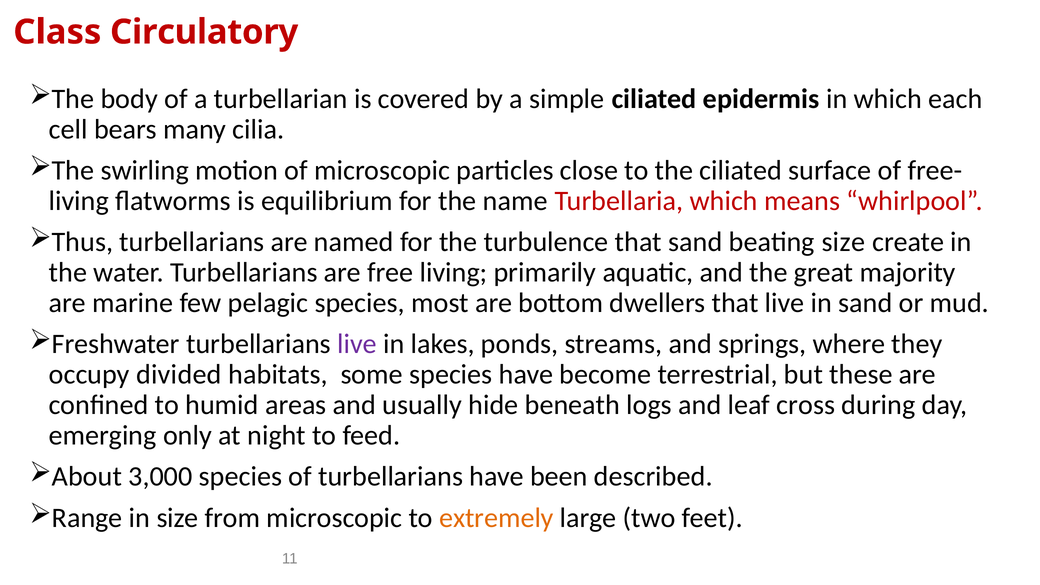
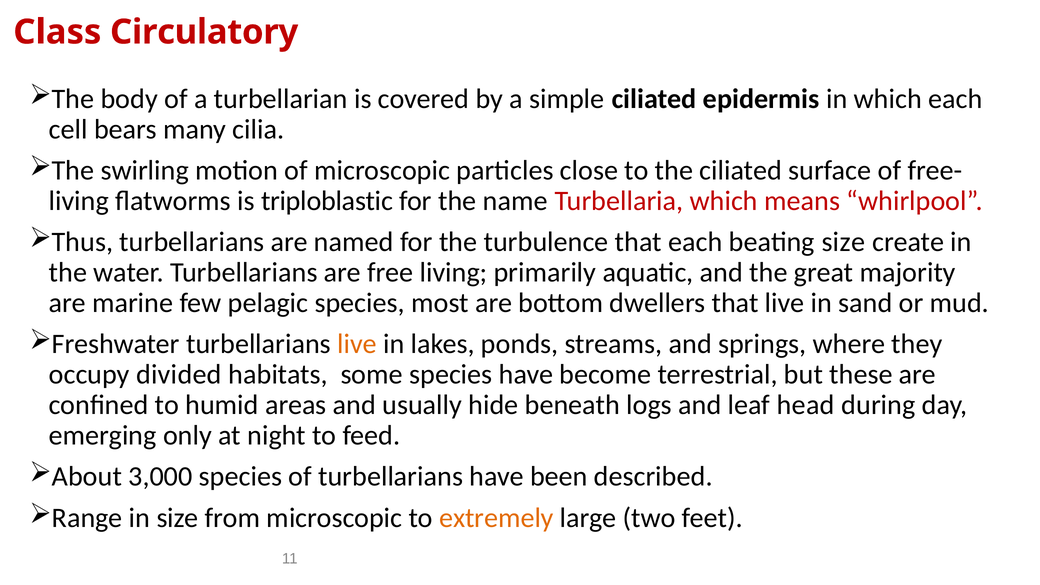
equilibrium: equilibrium -> triploblastic (327, 201)
that sand: sand -> each (695, 242)
live colour: purple -> orange (357, 344)
cross: cross -> head (806, 405)
